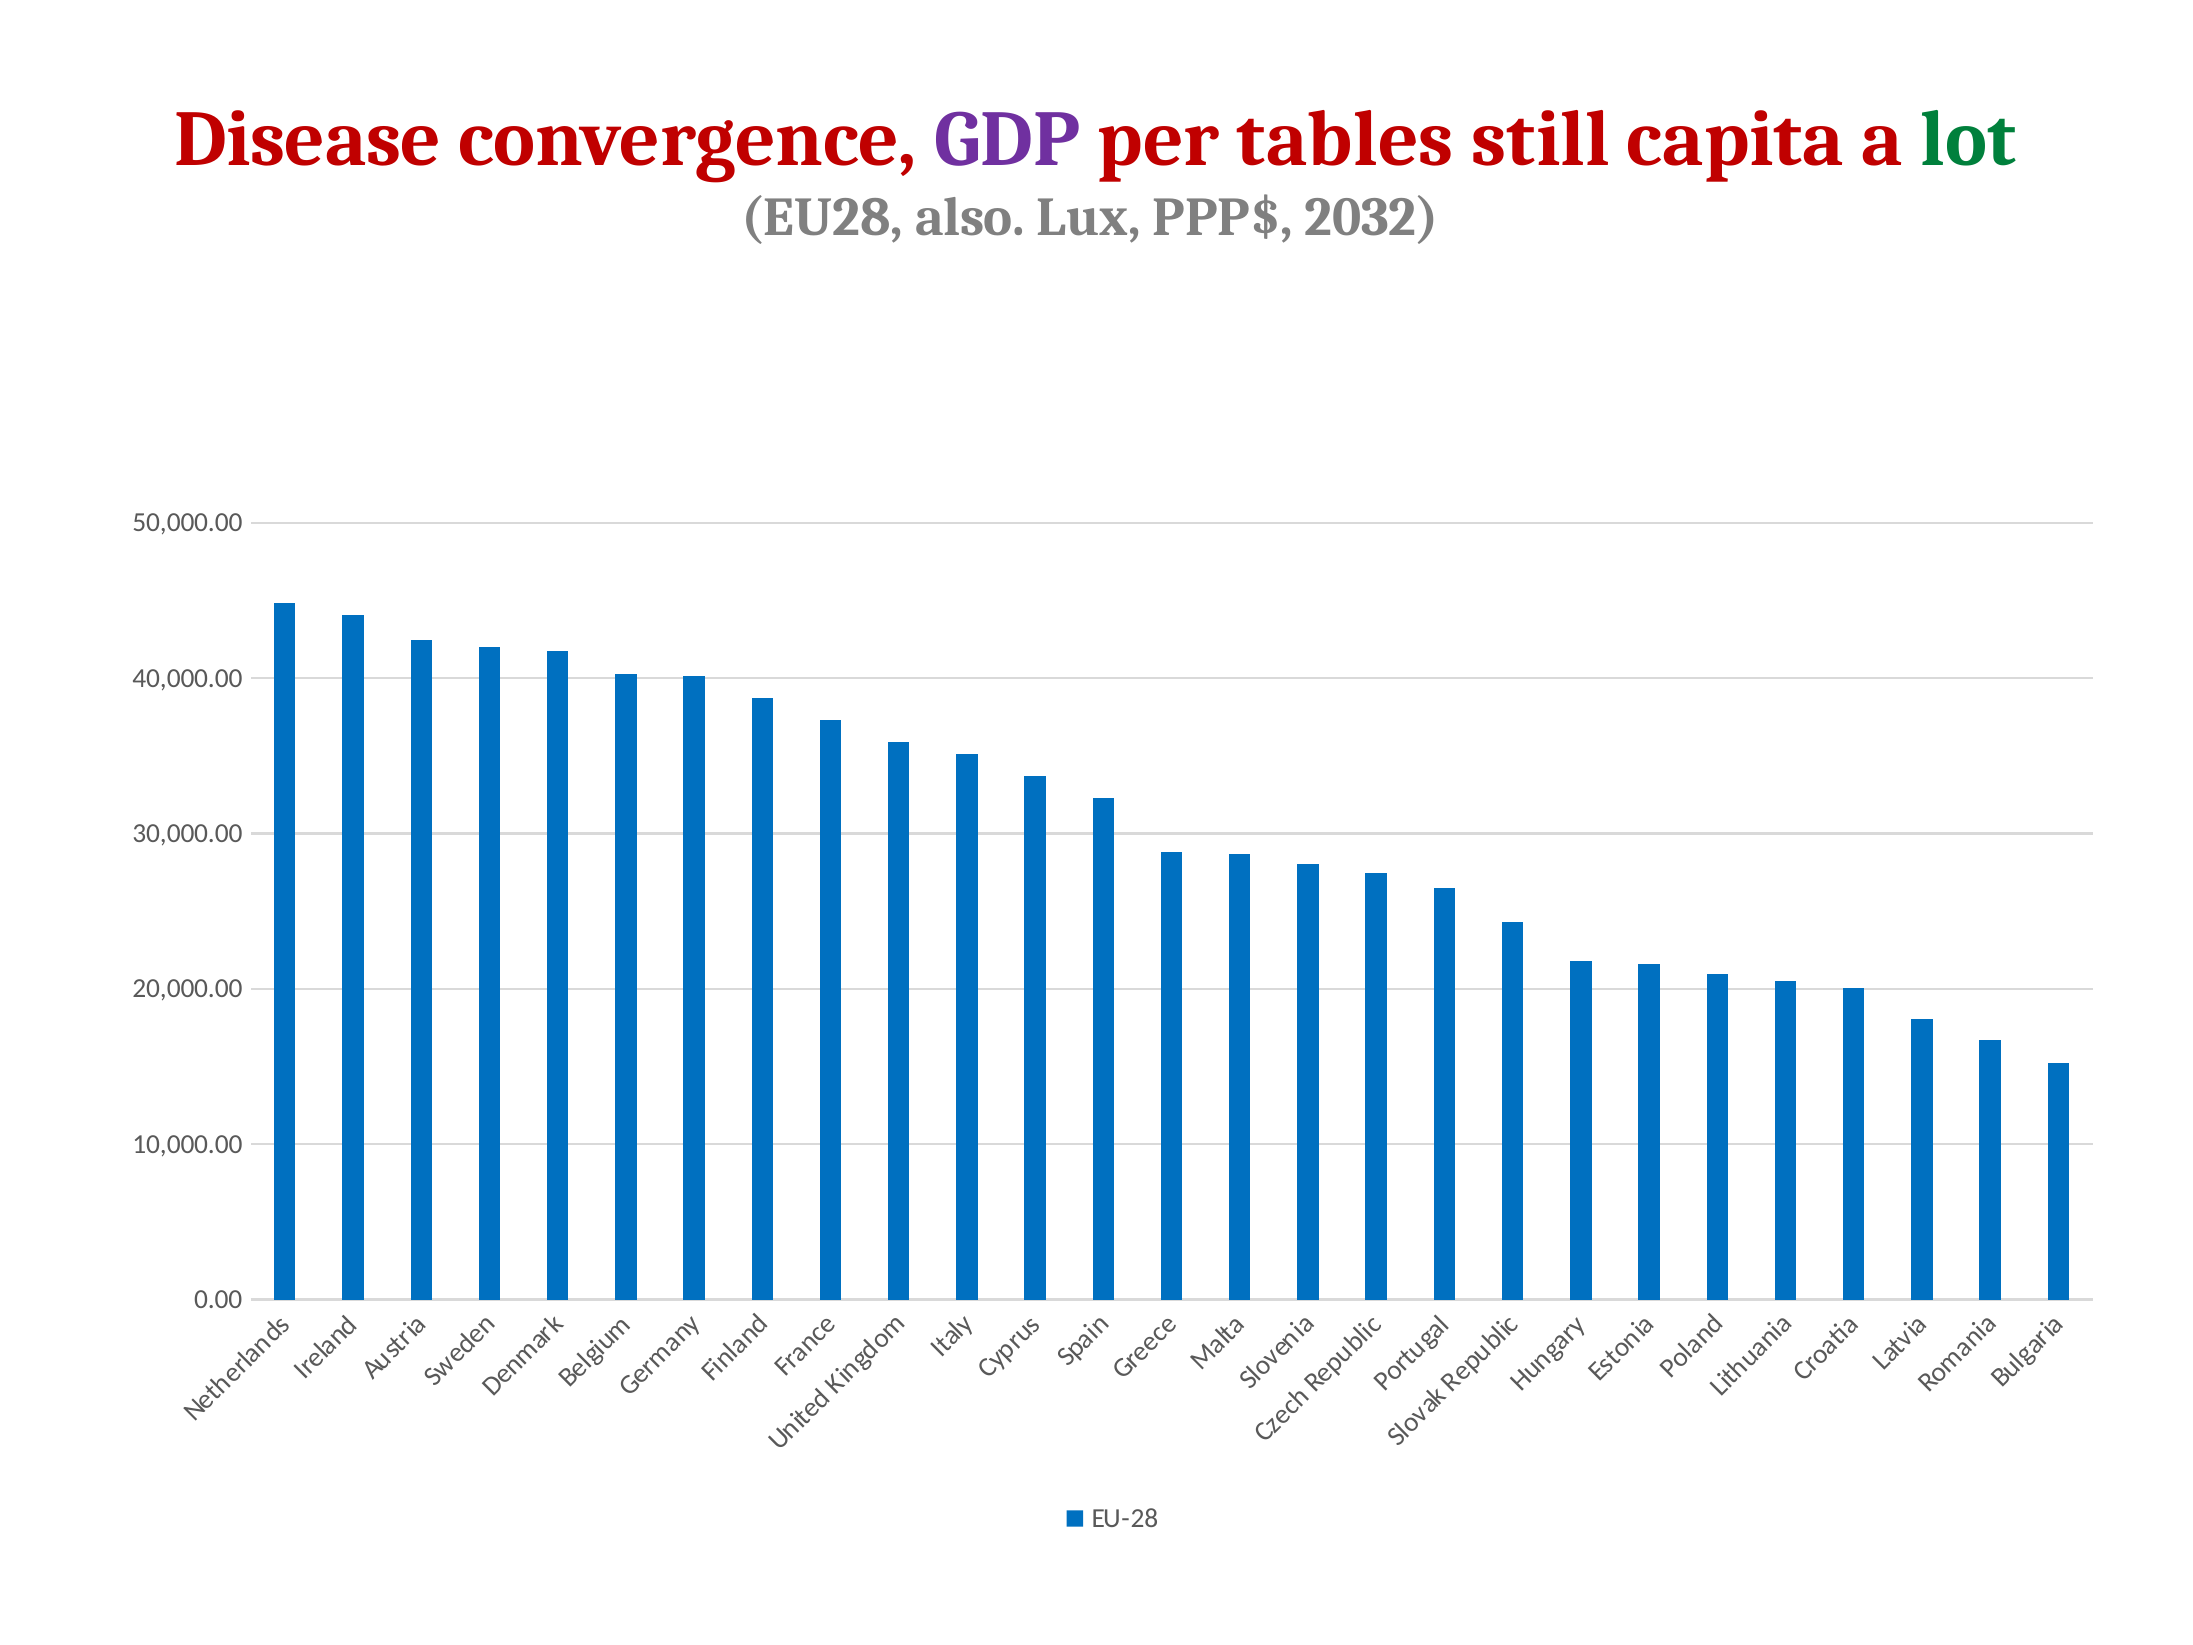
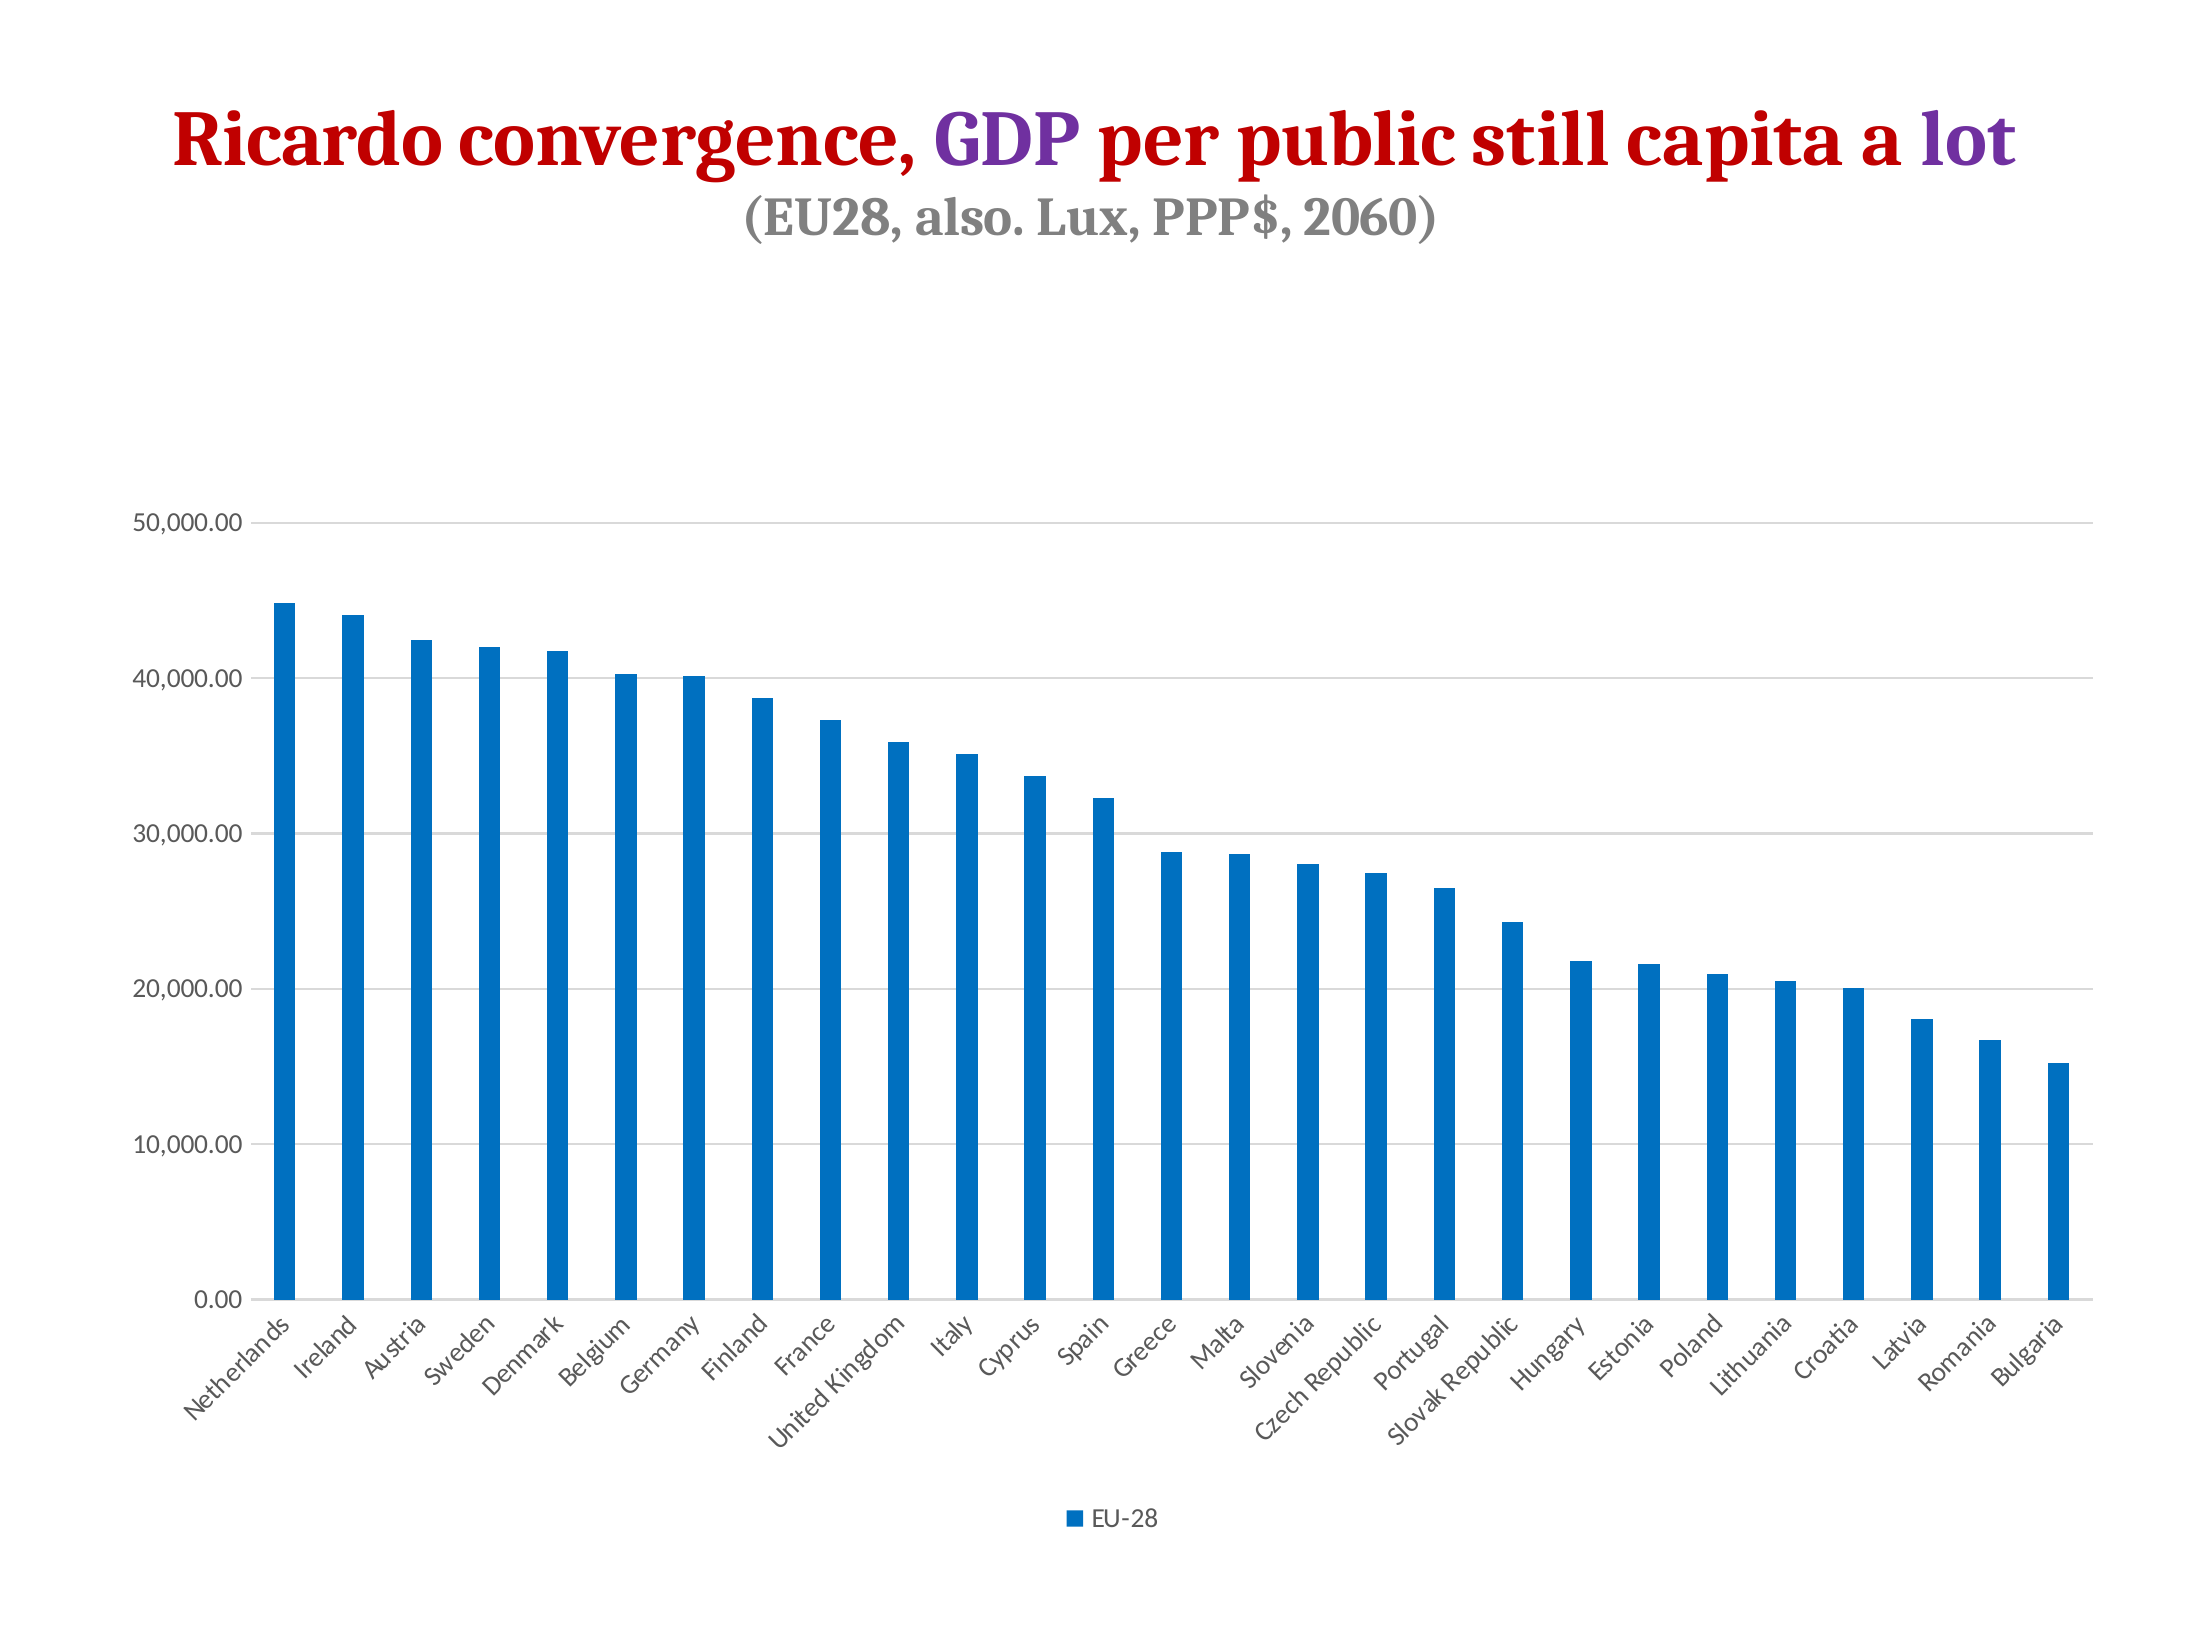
Disease: Disease -> Ricardo (308, 139)
tables: tables -> public (1346, 139)
lot colour: green -> purple (1968, 139)
2032: 2032 -> 2060 (1372, 218)
